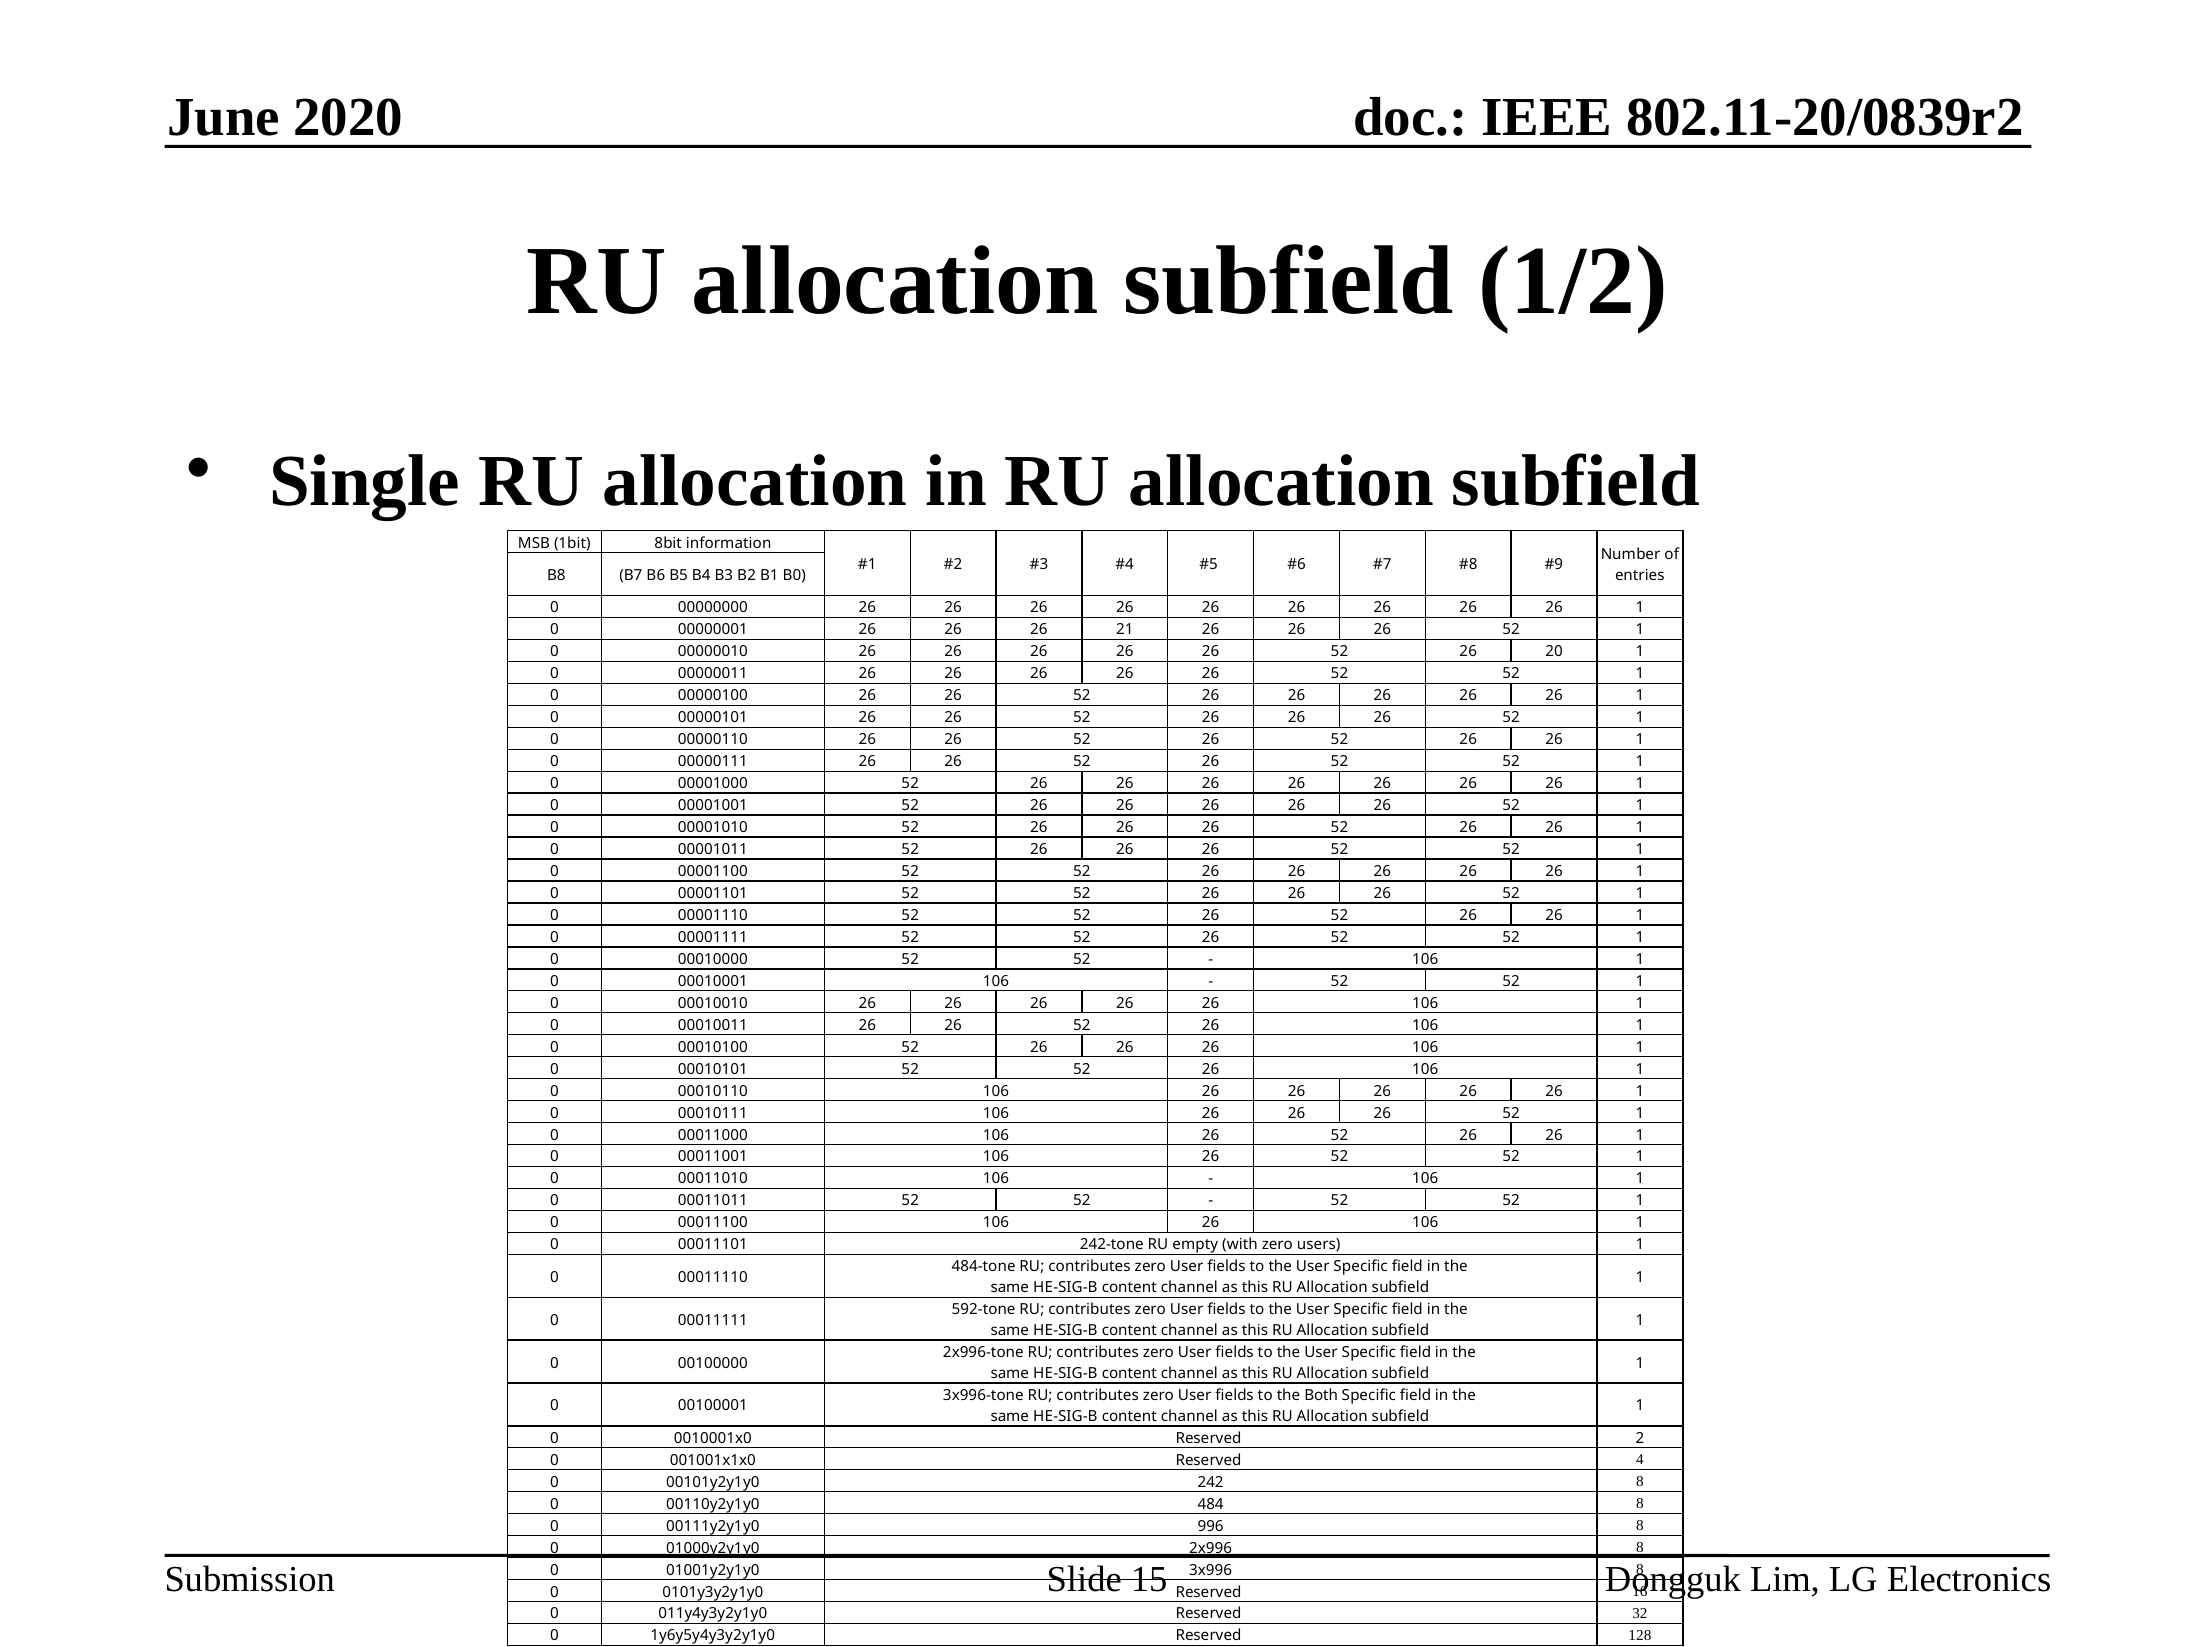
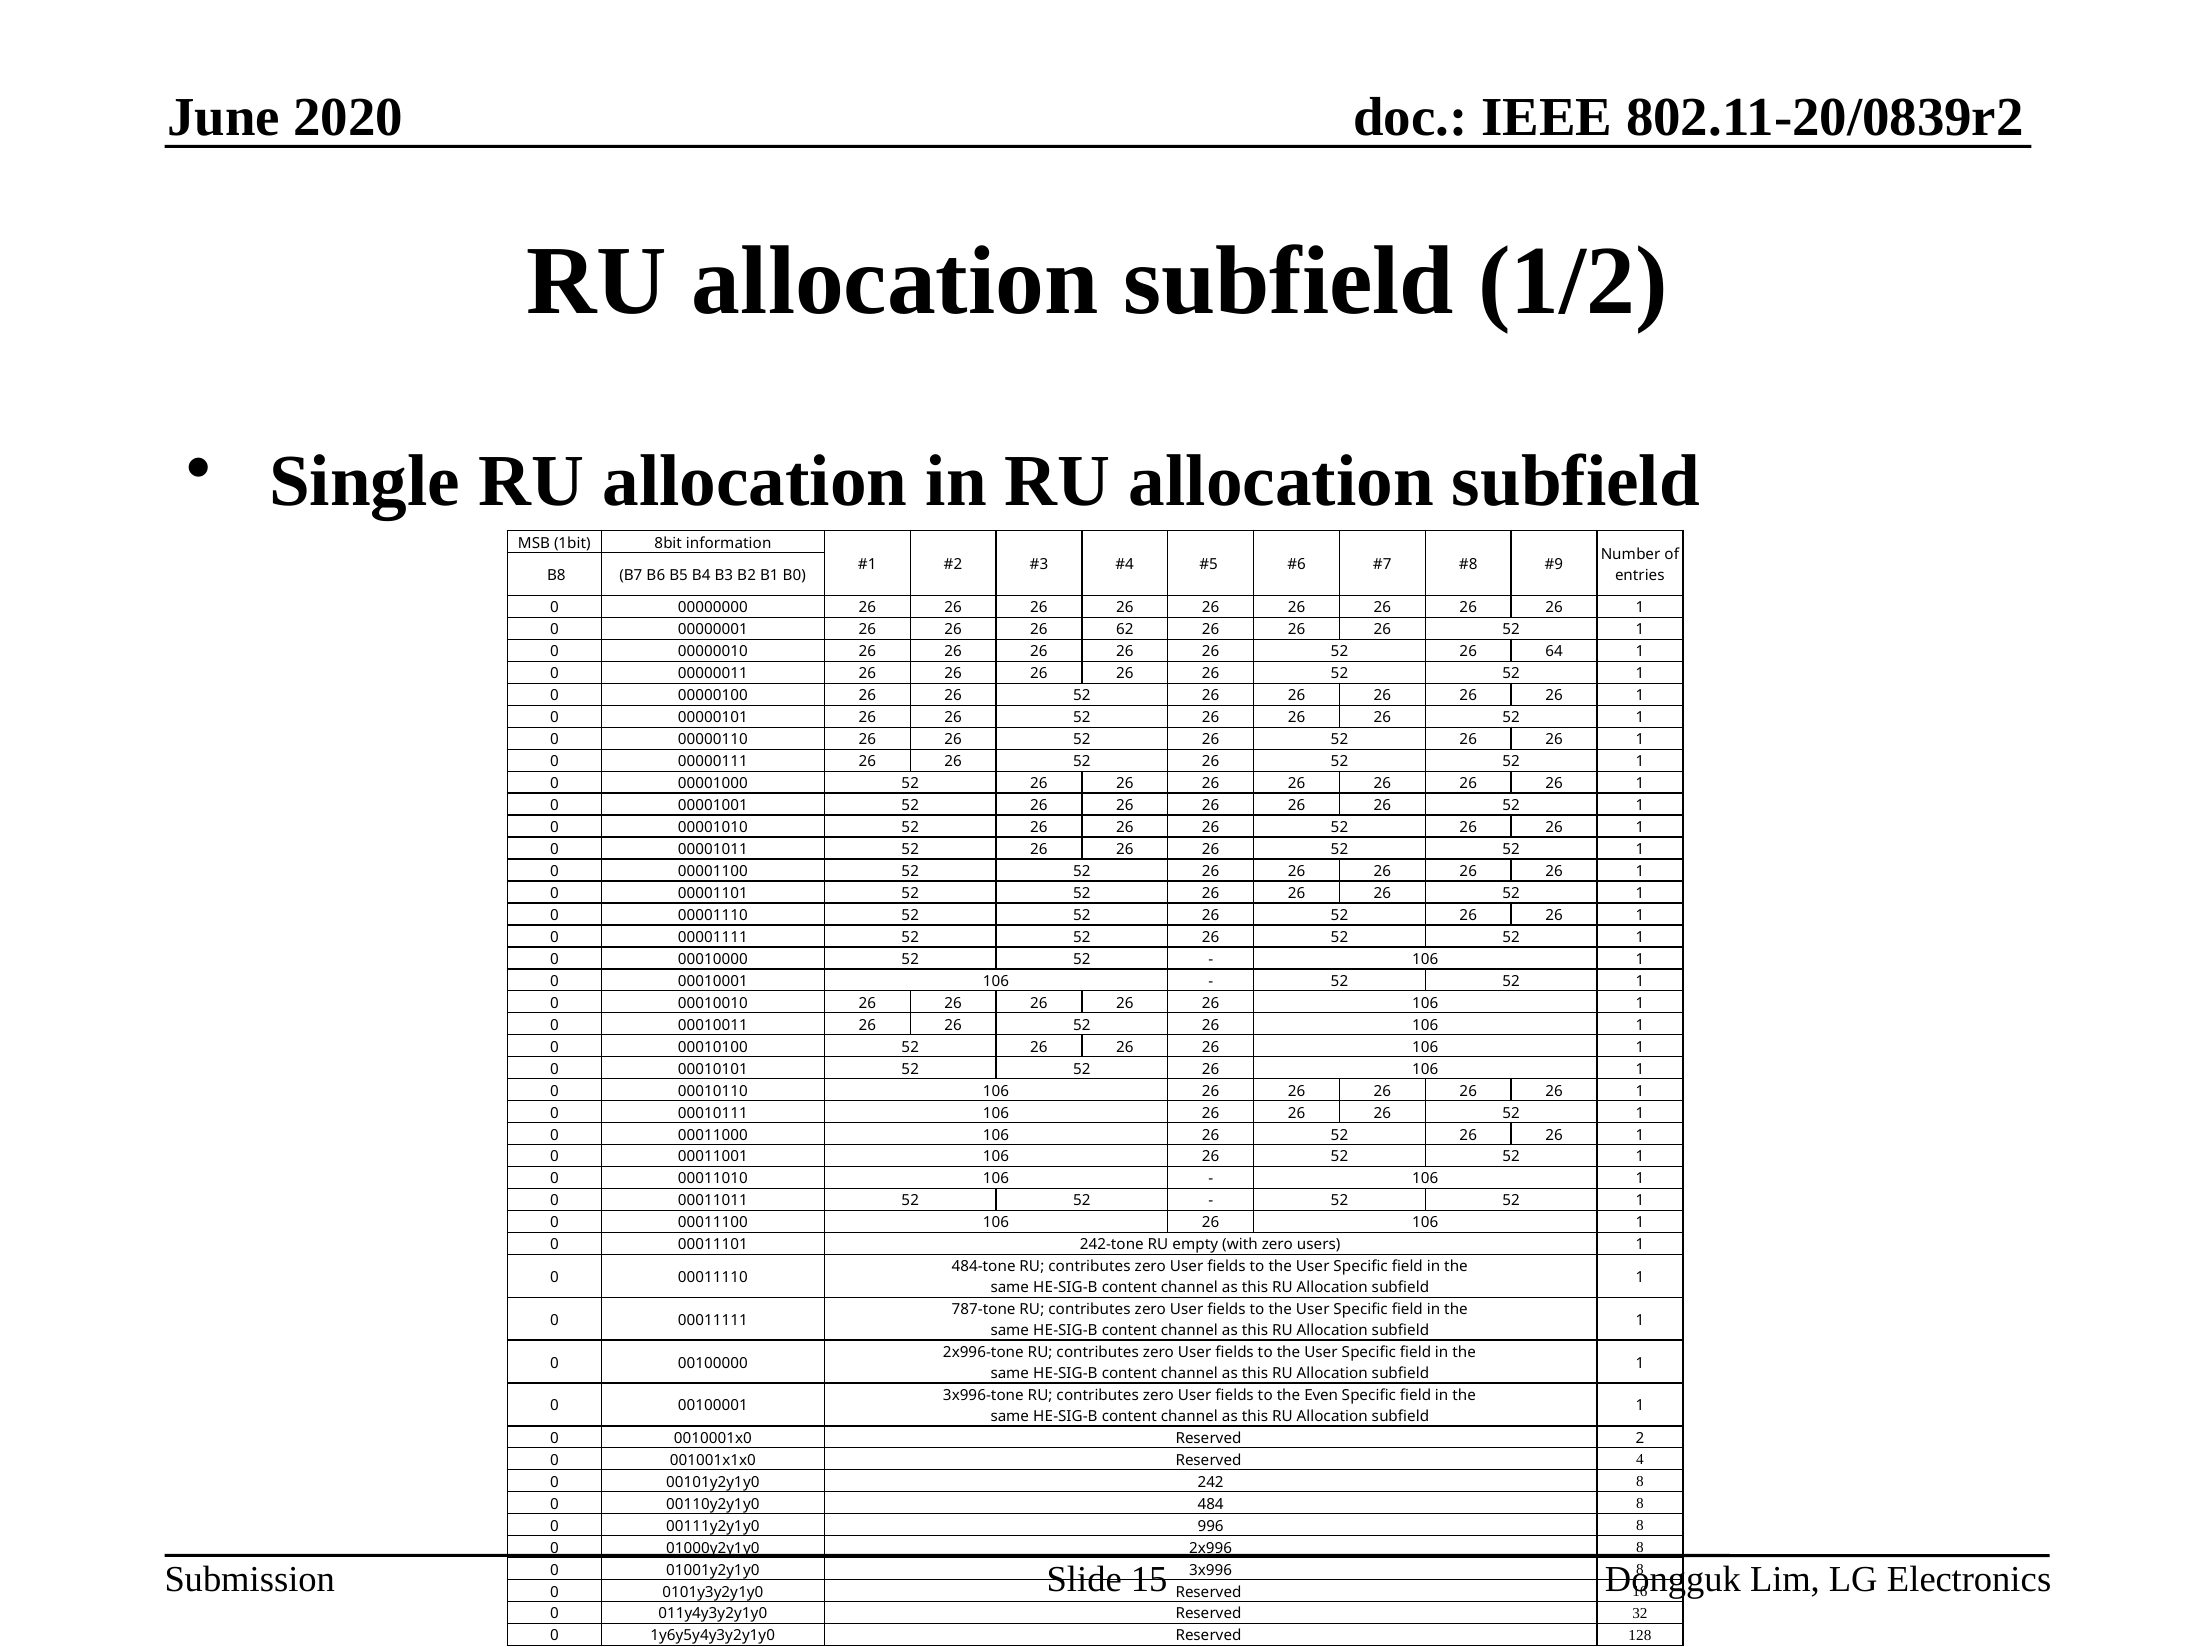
21: 21 -> 62 (1125, 630)
20: 20 -> 64 (1554, 652)
592-tone: 592-tone -> 787-tone (984, 1310)
Both: Both -> Even (1321, 1395)
